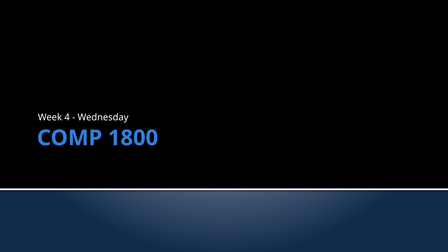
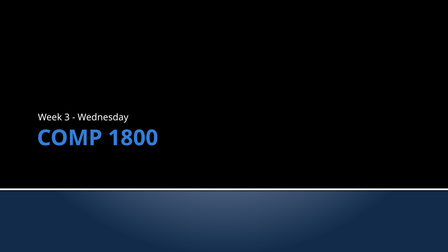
4: 4 -> 3 (67, 117)
